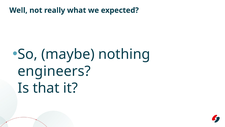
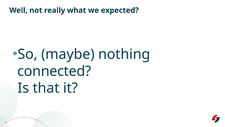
engineers: engineers -> connected (54, 71)
